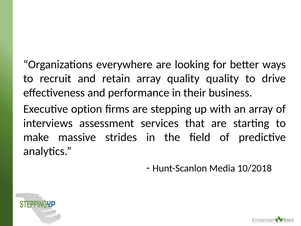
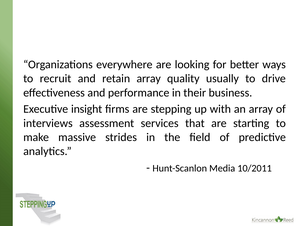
quality quality: quality -> usually (222, 79)
option: option -> insight (87, 109)
10/2018: 10/2018 -> 10/2011 (255, 168)
